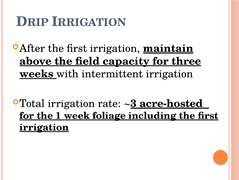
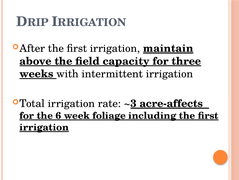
acre-hosted: acre-hosted -> acre-affects (171, 103)
1: 1 -> 6 (58, 115)
